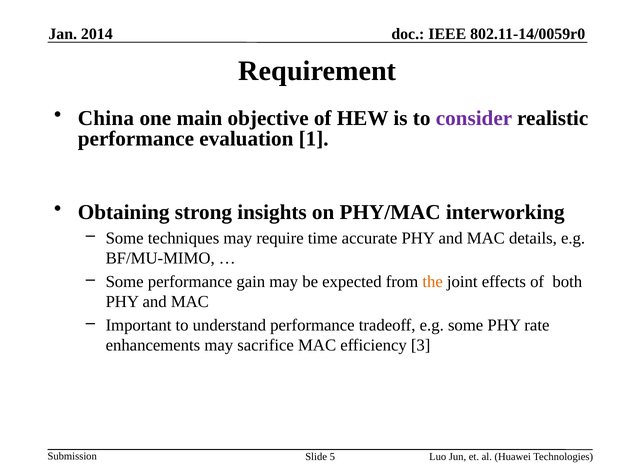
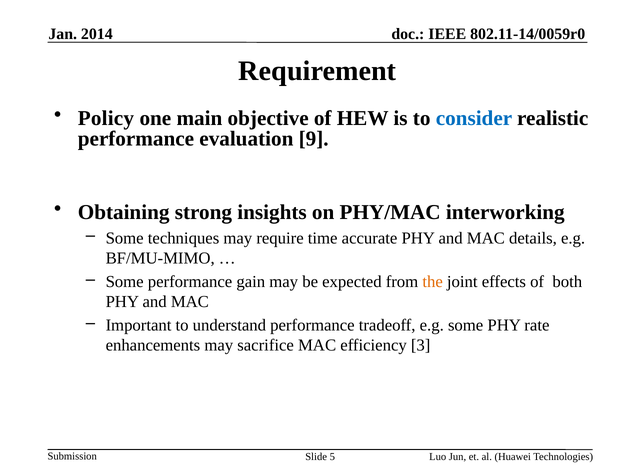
China: China -> Policy (106, 118)
consider colour: purple -> blue (474, 118)
1: 1 -> 9 (314, 139)
